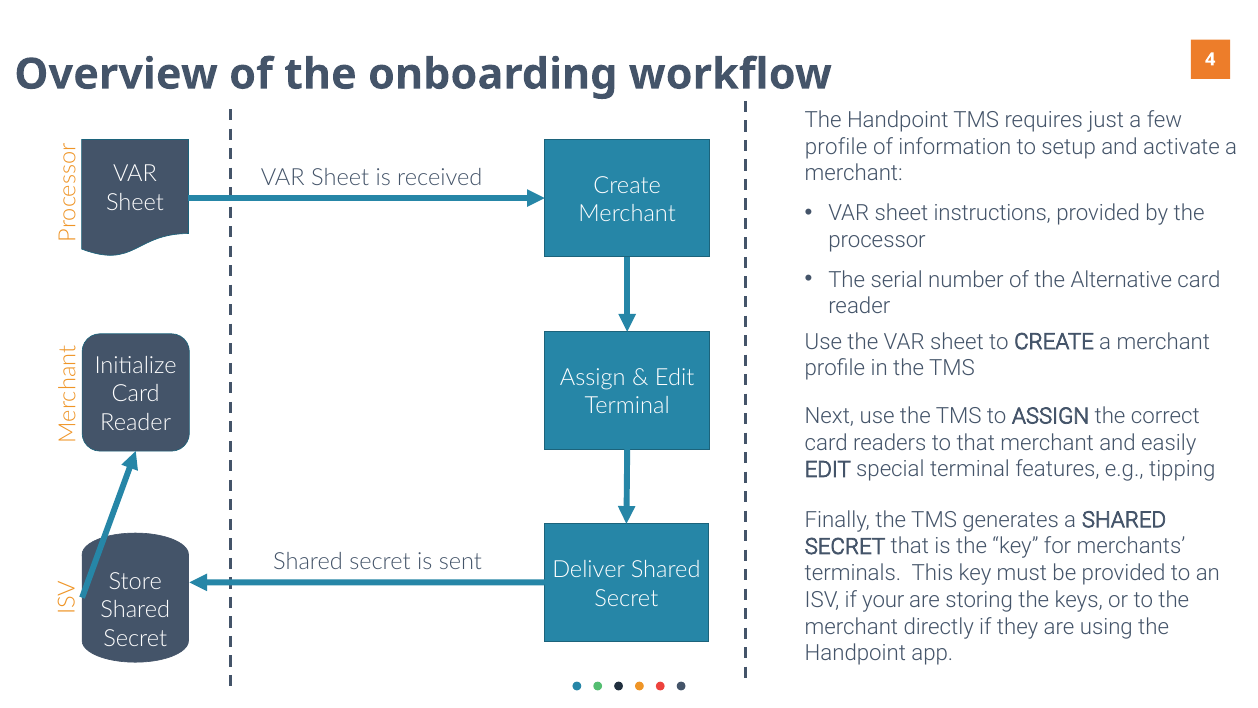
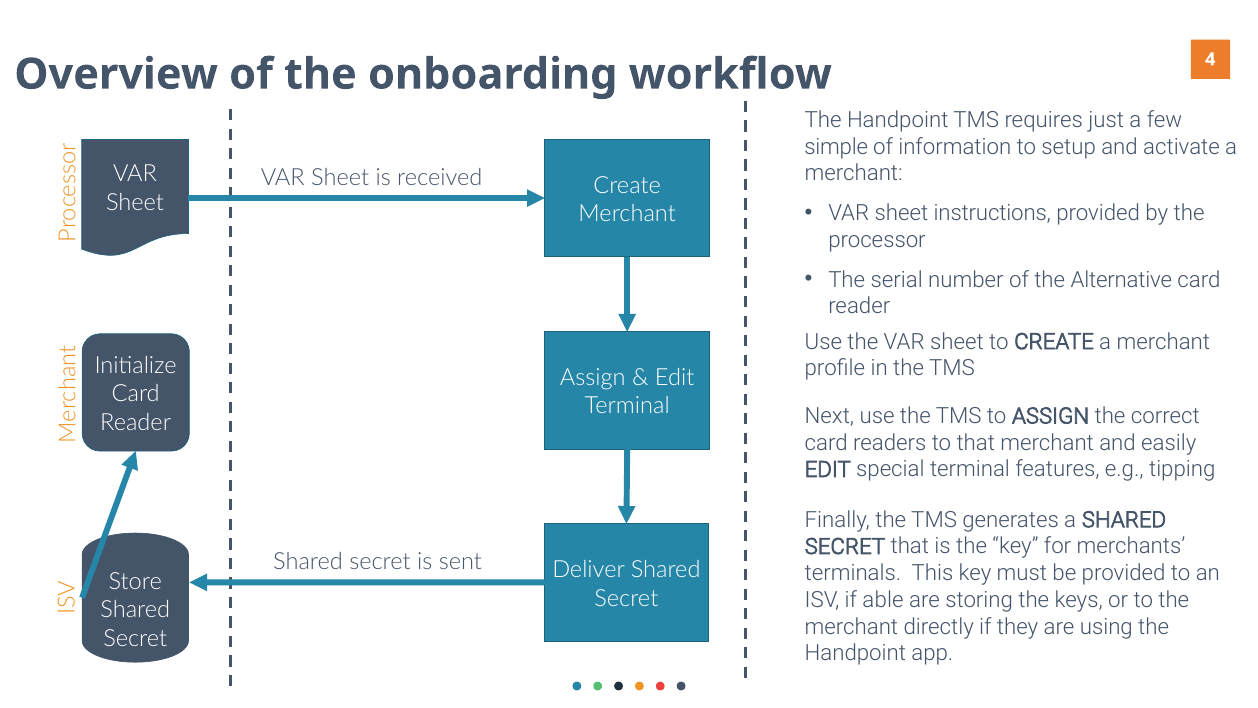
profile: profile -> simple (836, 147)
your: your -> able (883, 600)
